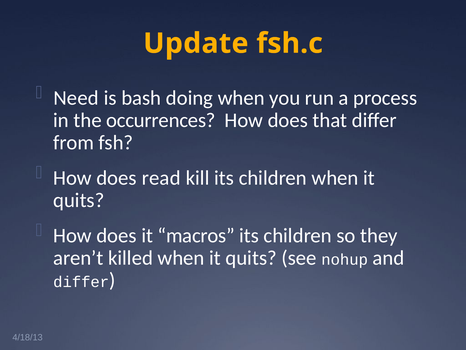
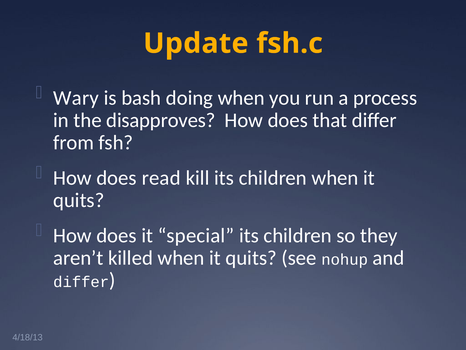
Need: Need -> Wary (76, 98)
occurrences: occurrences -> disapproves (161, 120)
macros: macros -> special (196, 235)
